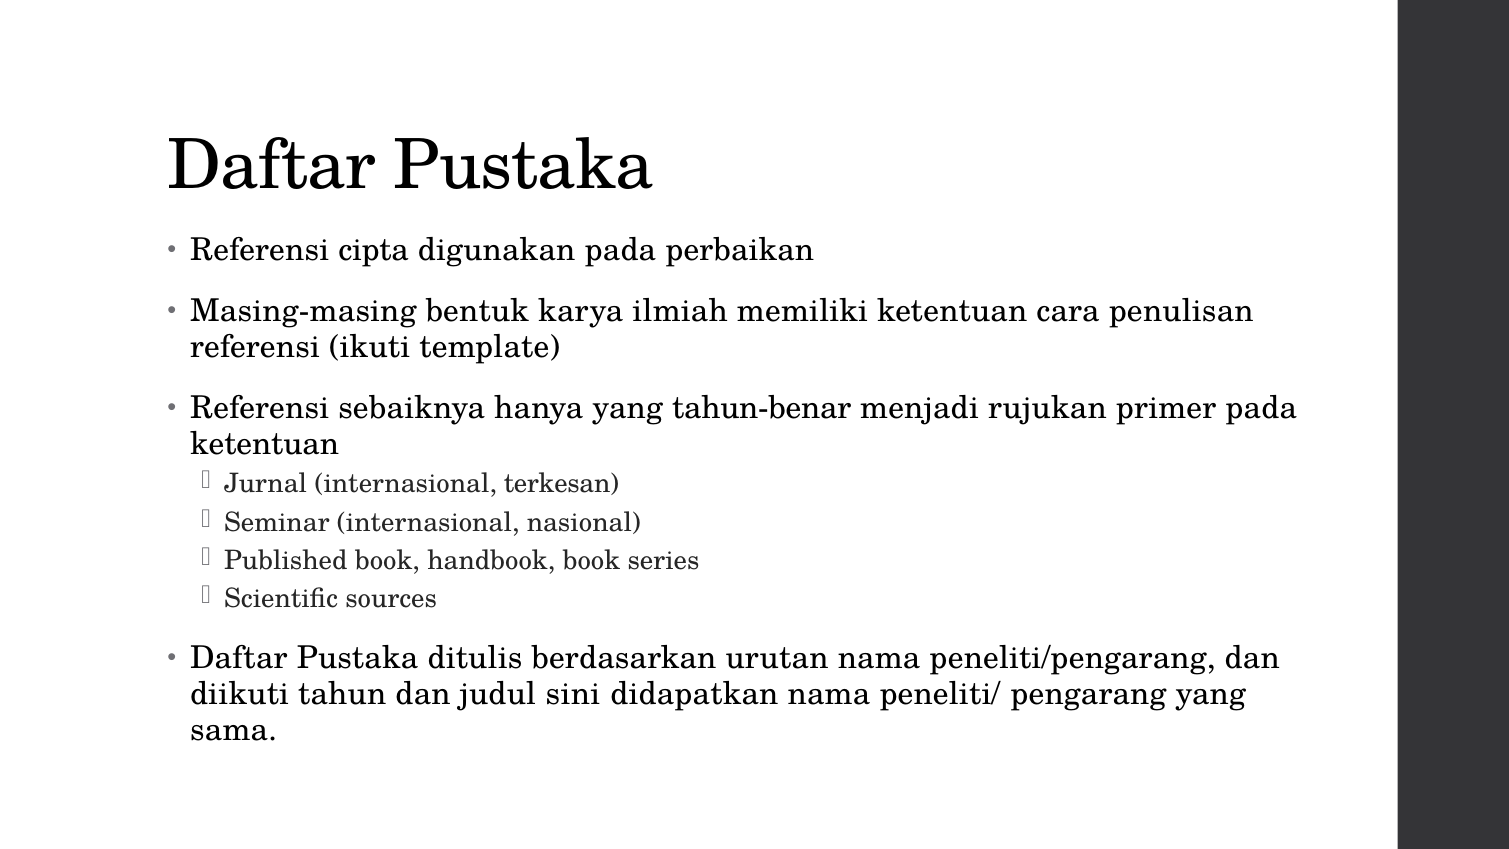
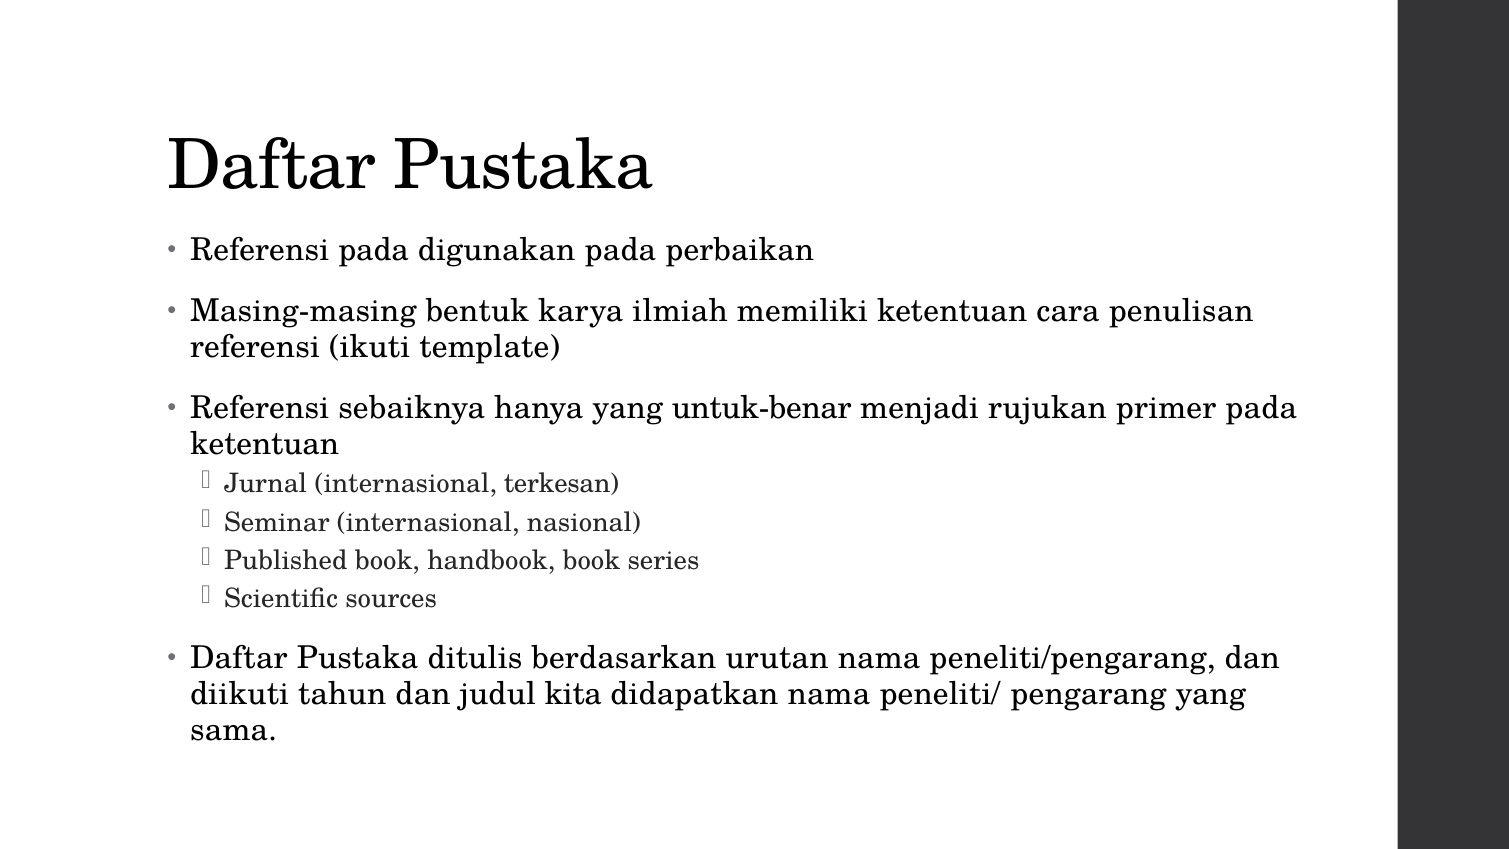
Referensi cipta: cipta -> pada (374, 250)
tahun-benar: tahun-benar -> untuk-benar (762, 408)
sini: sini -> kita (573, 694)
